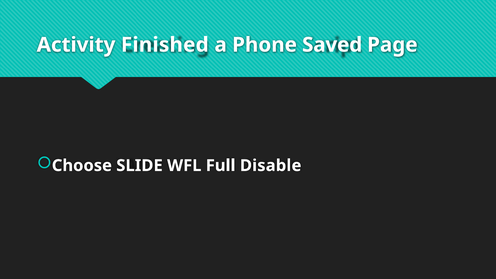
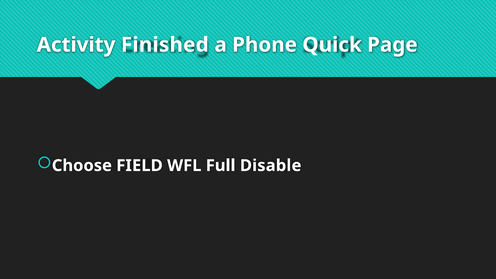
Saved: Saved -> Quick (332, 45)
SLIDE: SLIDE -> FIELD (140, 166)
